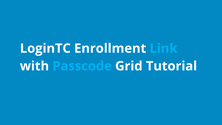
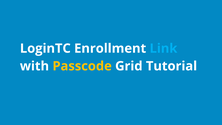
Passcode colour: light blue -> yellow (82, 66)
